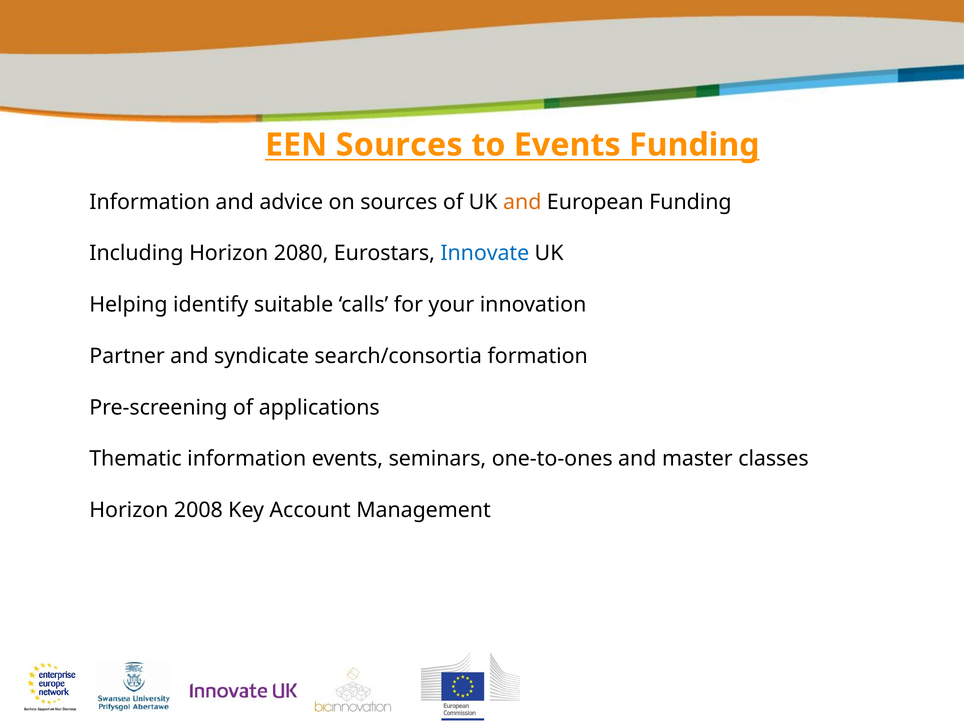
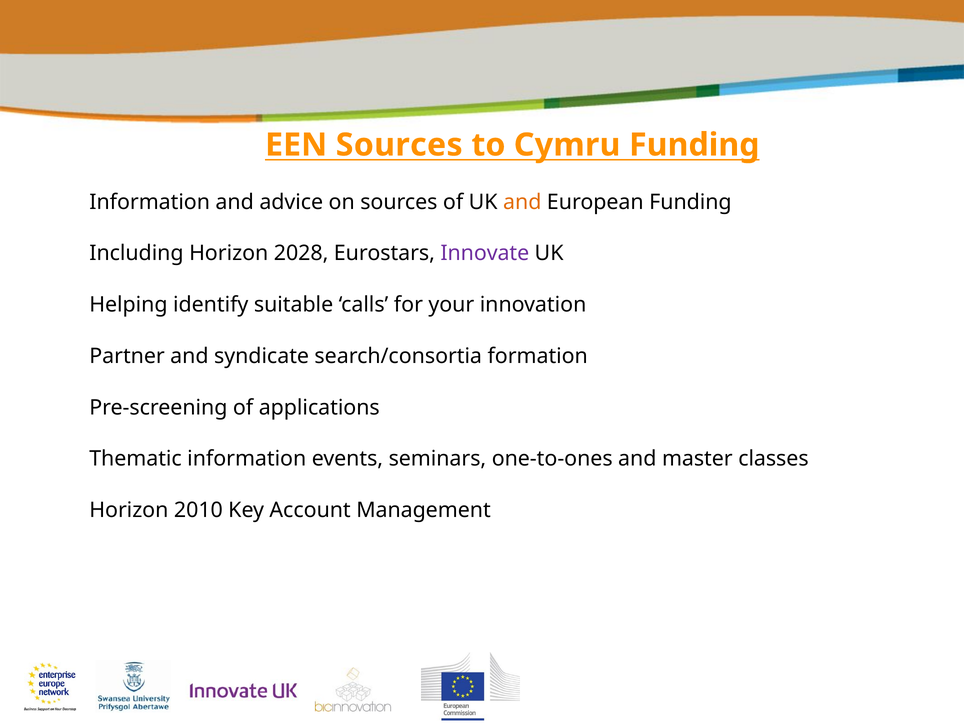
to Events: Events -> Cymru (567, 145)
2080: 2080 -> 2028 (301, 253)
Innovate colour: blue -> purple (485, 253)
2008: 2008 -> 2010 (198, 510)
